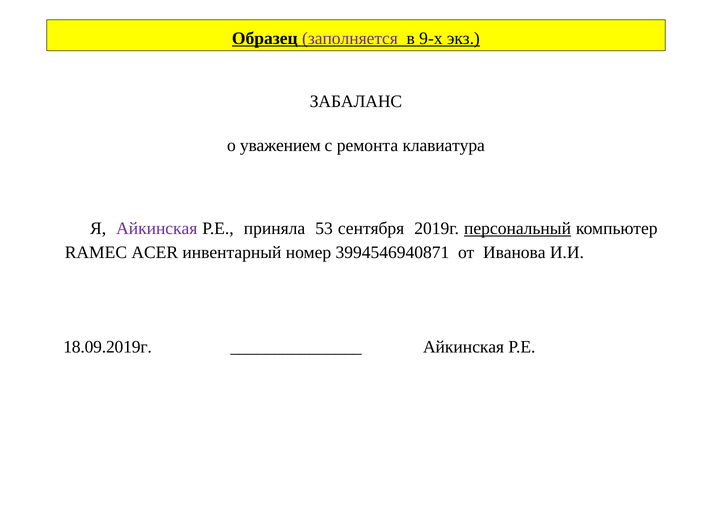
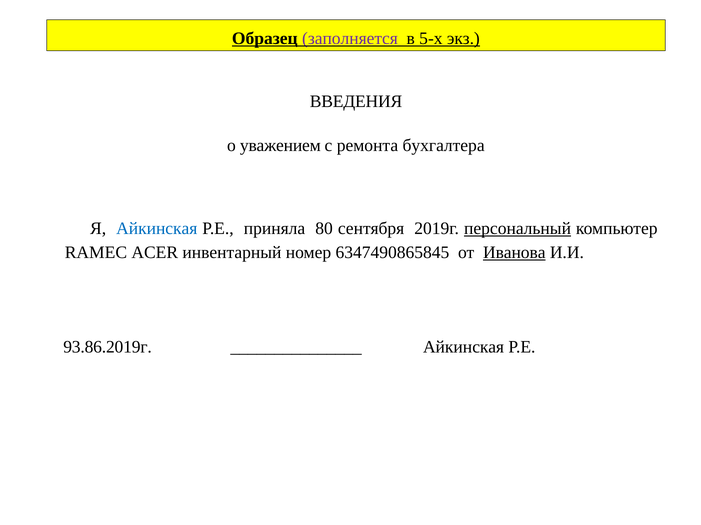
9-х: 9-х -> 5-х (431, 38)
ЗАБАЛАНС: ЗАБАЛАНС -> ВВЕДЕНИЯ (356, 101)
клавиатура: клавиатура -> бухгалтера (444, 146)
Айкинская colour: purple -> blue (157, 229)
53: 53 -> 80 (324, 229)
3994546940871: 3994546940871 -> 6347490865845 (392, 253)
Иванова underline: none -> present (514, 253)
18.09.2019г: 18.09.2019г -> 93.86.2019г (108, 347)
